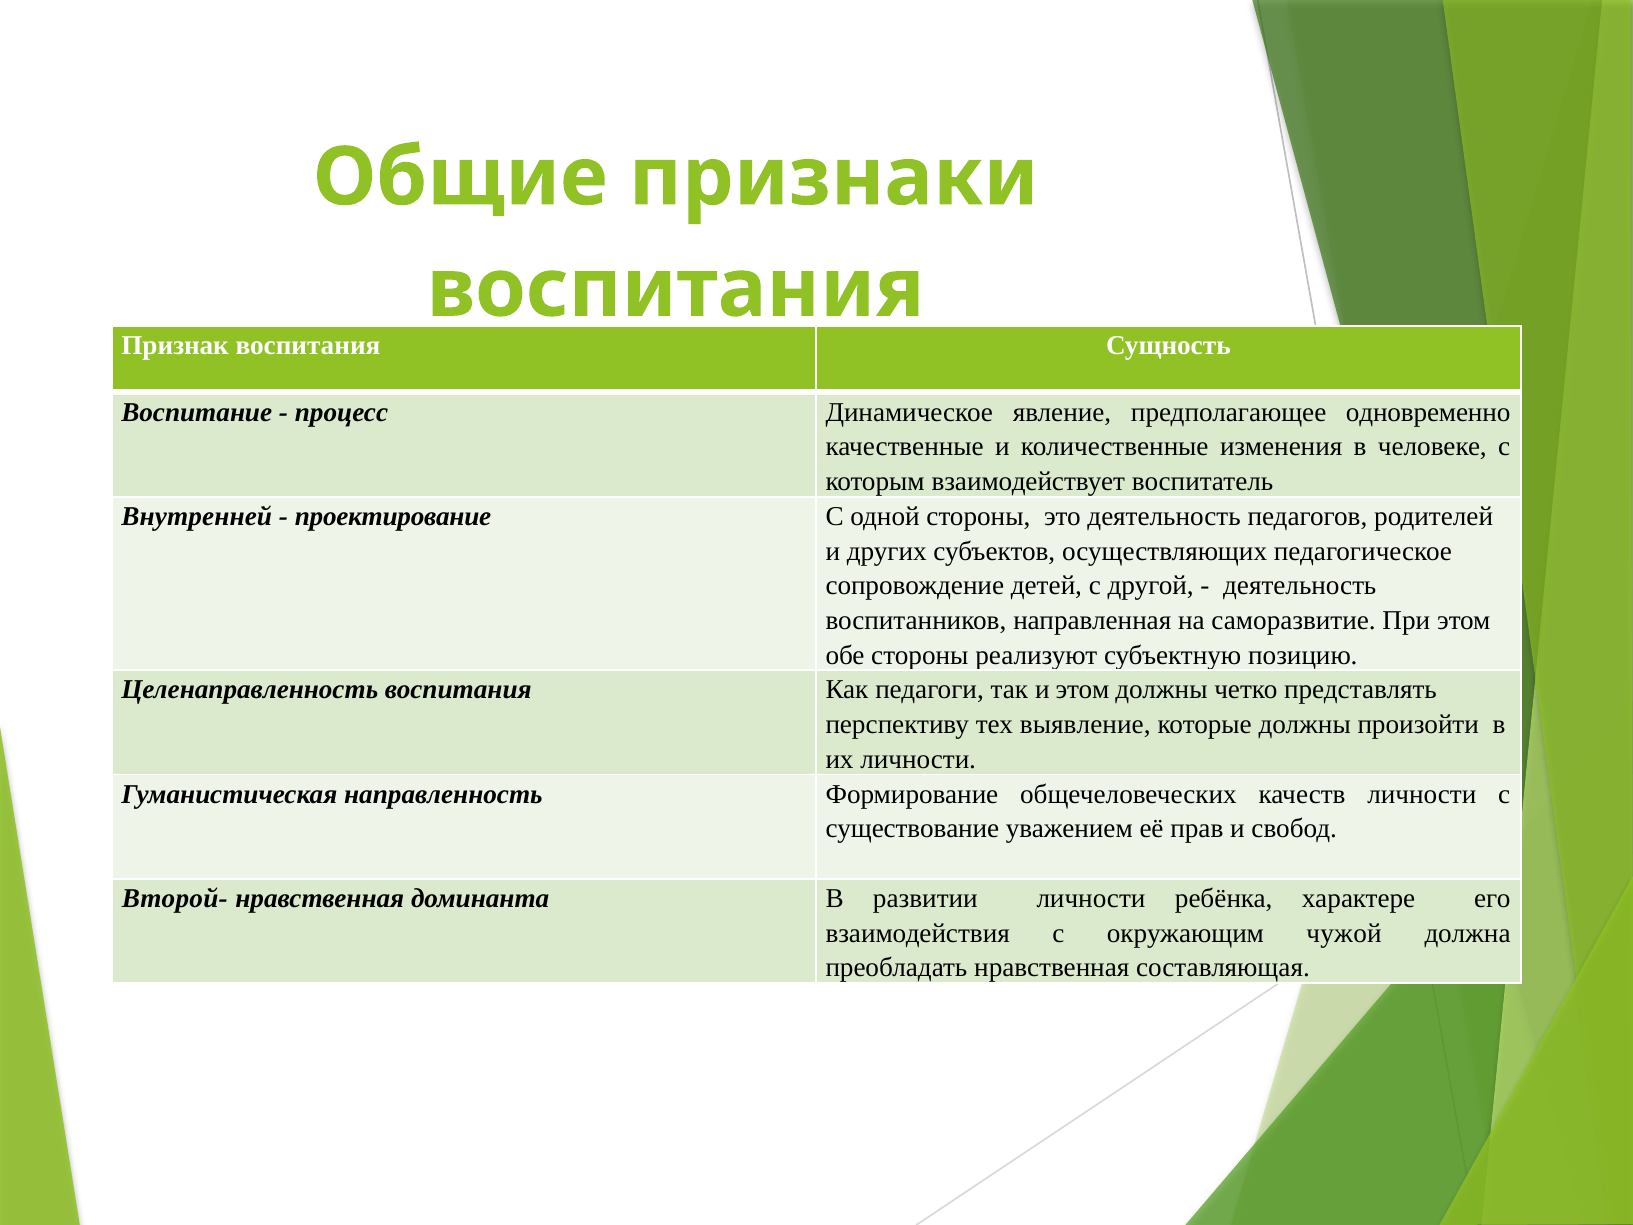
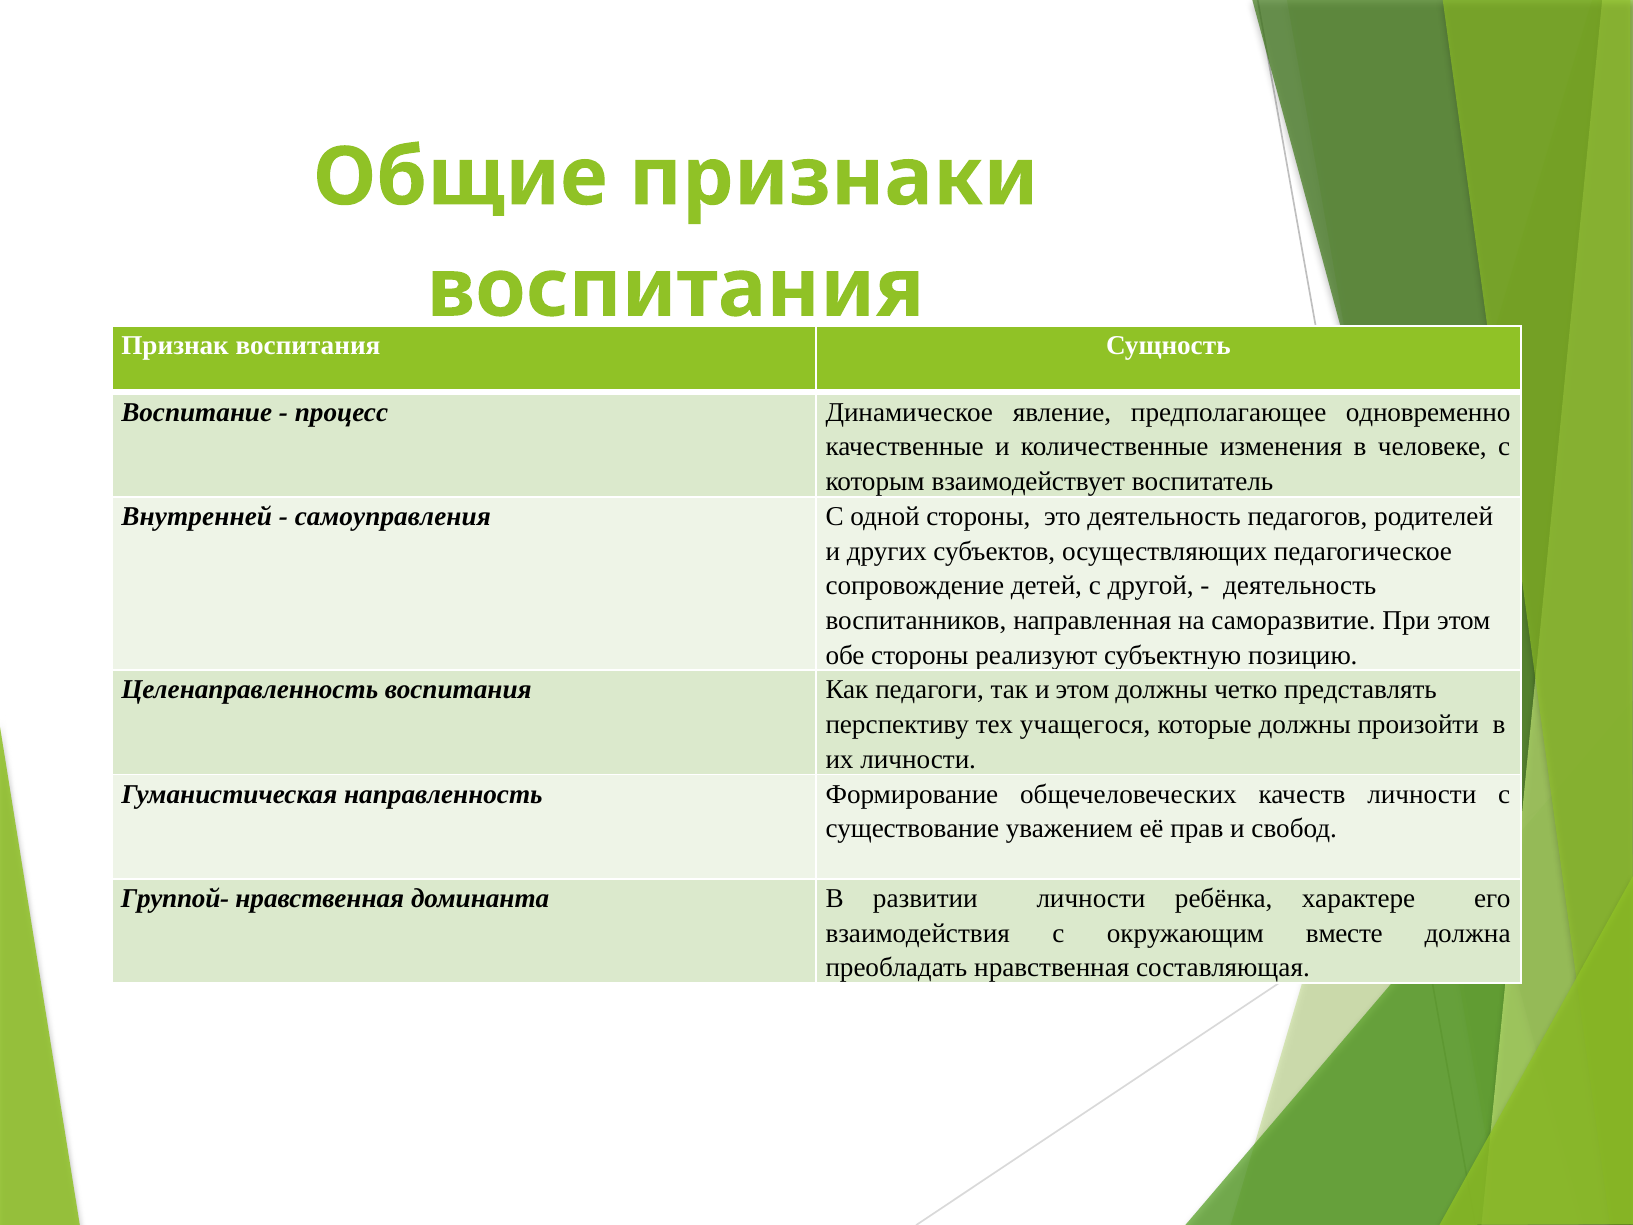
проектирование: проектирование -> самоуправления (393, 516)
выявление: выявление -> учащегося (1085, 725)
Второй-: Второй- -> Группой- (175, 898)
чужой: чужой -> вместе (1344, 933)
